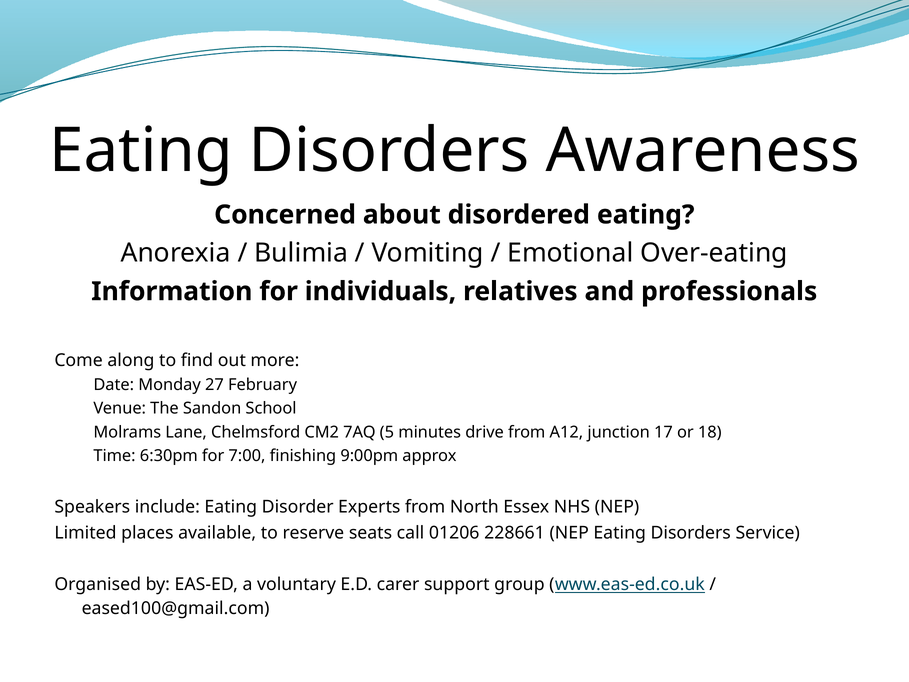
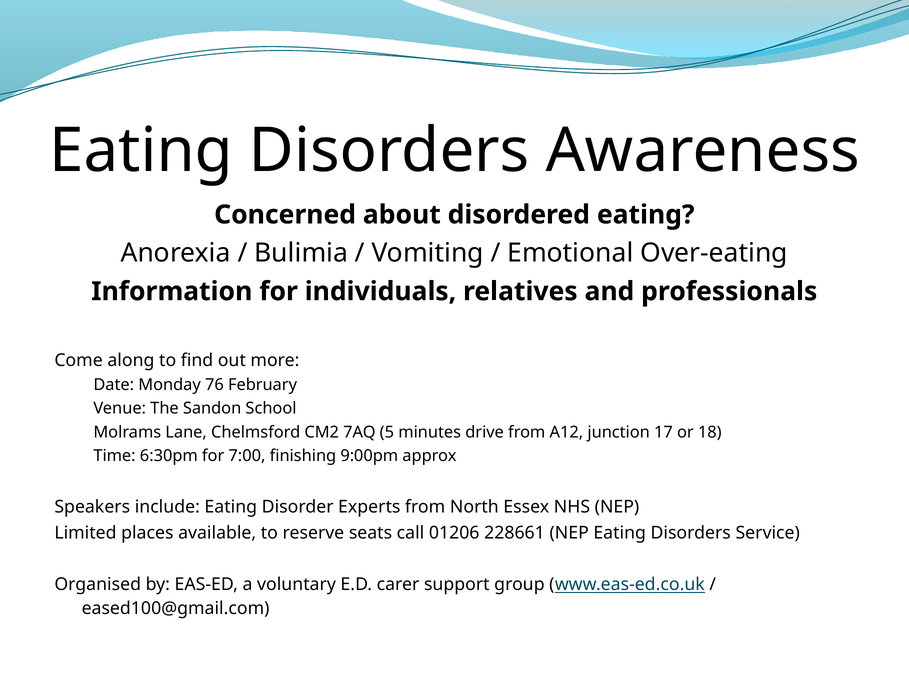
27: 27 -> 76 (214, 385)
